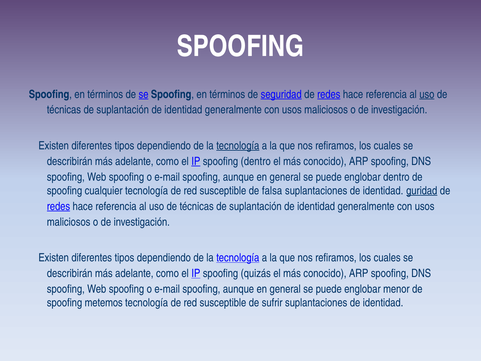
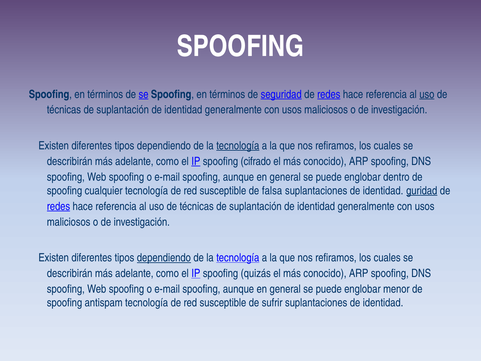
spoofing dentro: dentro -> cifrado (256, 161)
dependiendo underline: none -> present (164, 258)
metemos: metemos -> antispam (104, 303)
